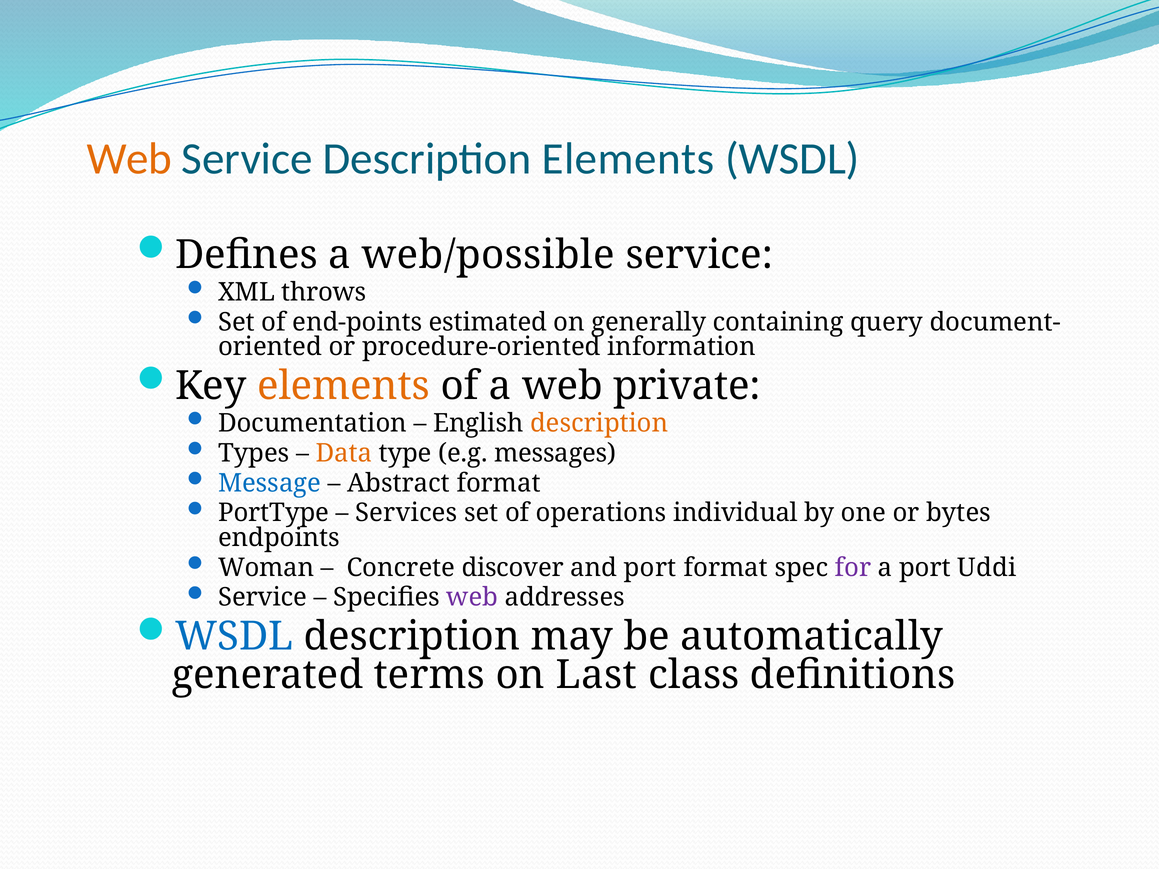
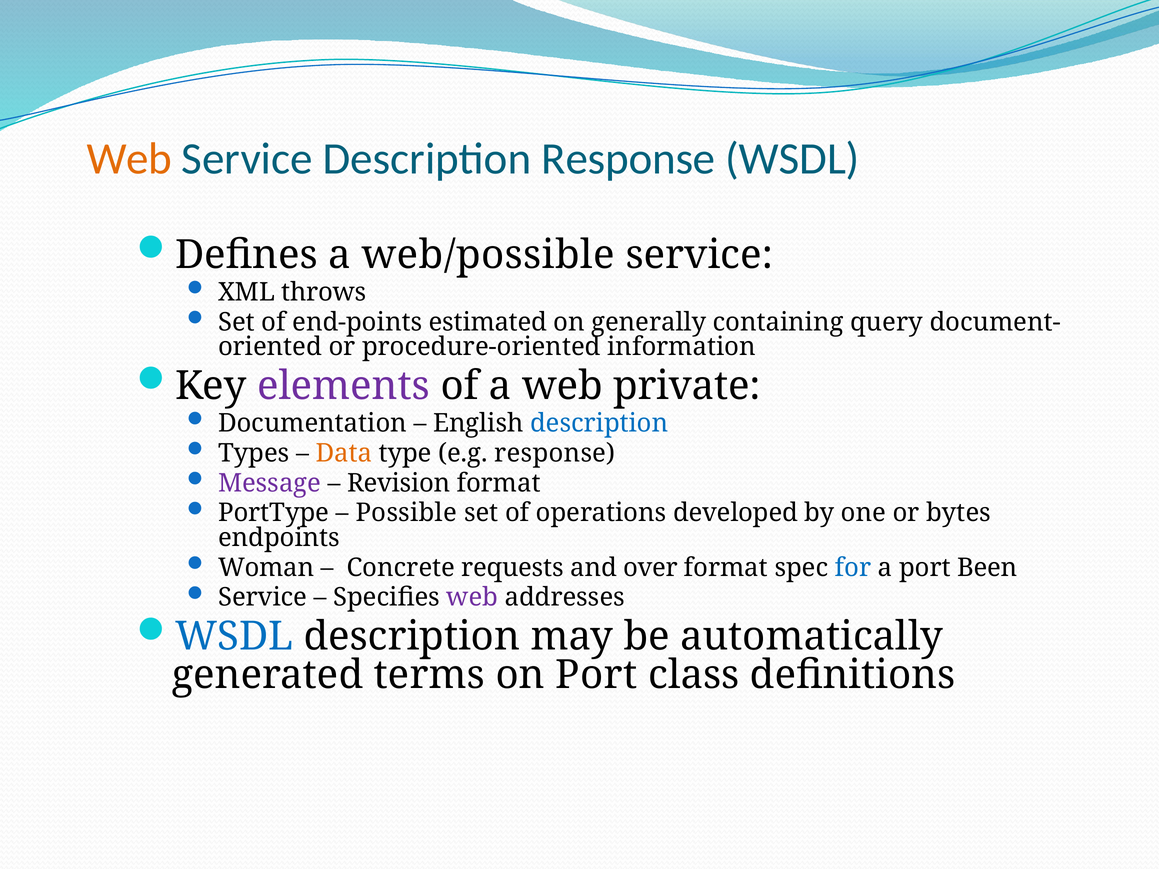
Description Elements: Elements -> Response (628, 159)
elements colour: orange -> purple (344, 386)
description colour: orange -> blue (599, 423)
e.g messages: messages -> response (555, 453)
Message colour: blue -> purple (270, 483)
Abstract: Abstract -> Revision (399, 483)
Services: Services -> Possible (406, 513)
individual: individual -> developed (735, 513)
discover: discover -> requests (513, 568)
and port: port -> over (650, 568)
for colour: purple -> blue (853, 568)
Uddi: Uddi -> Been (987, 568)
on Last: Last -> Port (596, 675)
